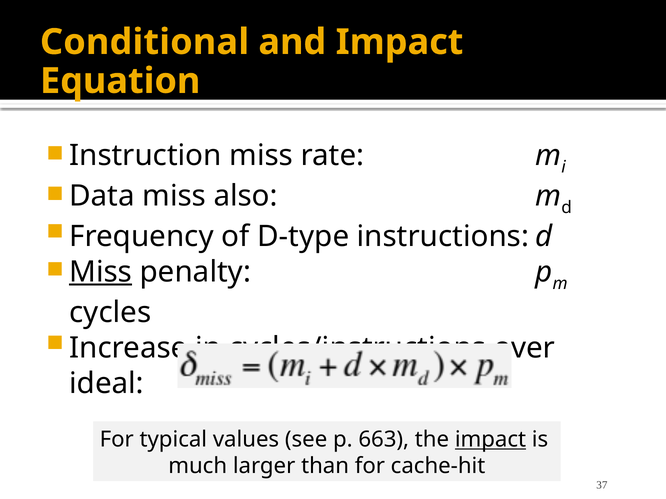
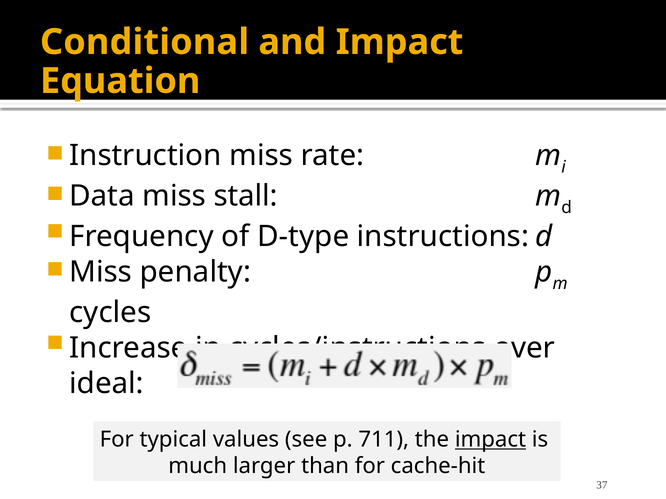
also: also -> stall (246, 196)
Miss underline: present -> none (101, 272)
663: 663 -> 711 (384, 440)
